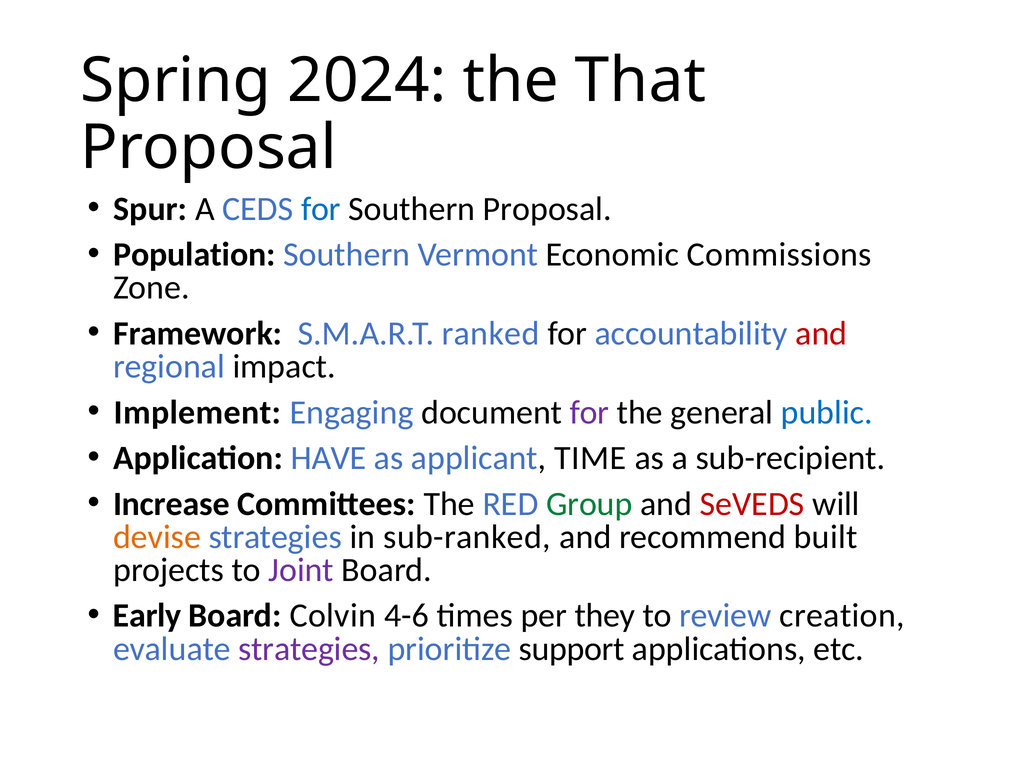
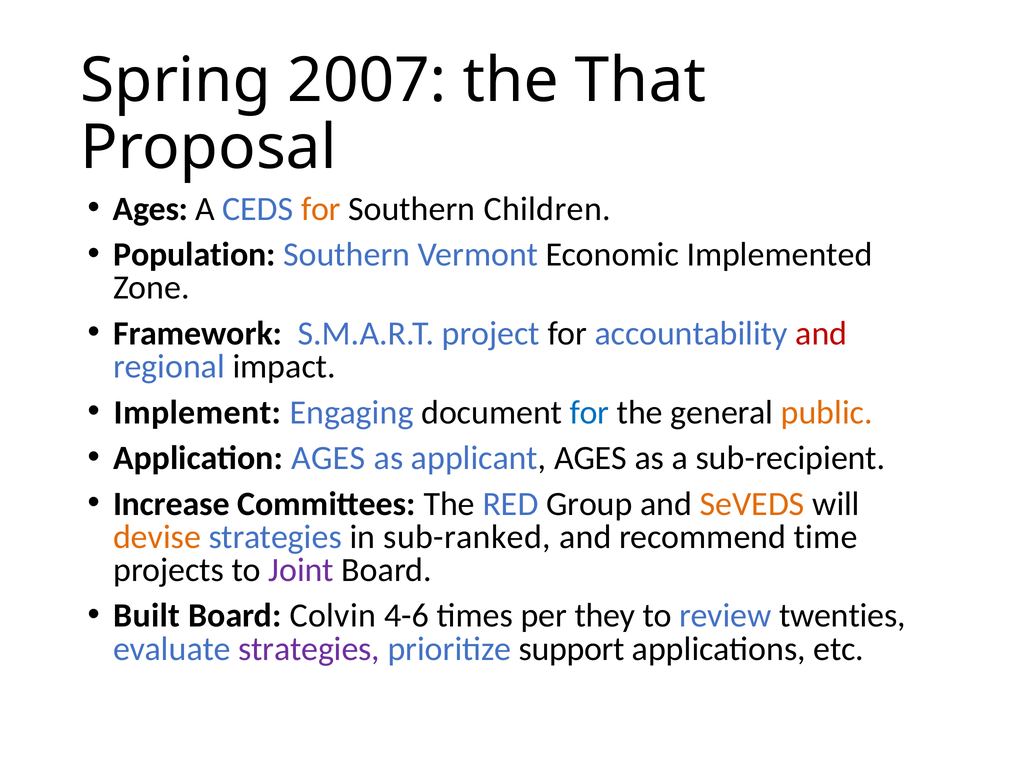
2024: 2024 -> 2007 (367, 81)
Spur: Spur -> Ages (150, 209)
for colour: blue -> orange (321, 209)
Southern Proposal: Proposal -> Children (547, 209)
Commissions: Commissions -> Implemented (780, 254)
ranked: ranked -> project (491, 333)
for colour: purple -> blue (589, 412)
public colour: blue -> orange (827, 412)
Application HAVE: HAVE -> AGES (328, 458)
applicant TIME: TIME -> AGES (590, 458)
Group colour: green -> black (589, 503)
SeVEDS colour: red -> orange (752, 503)
built: built -> time (826, 536)
Early: Early -> Built (147, 615)
creation: creation -> twenties (842, 615)
